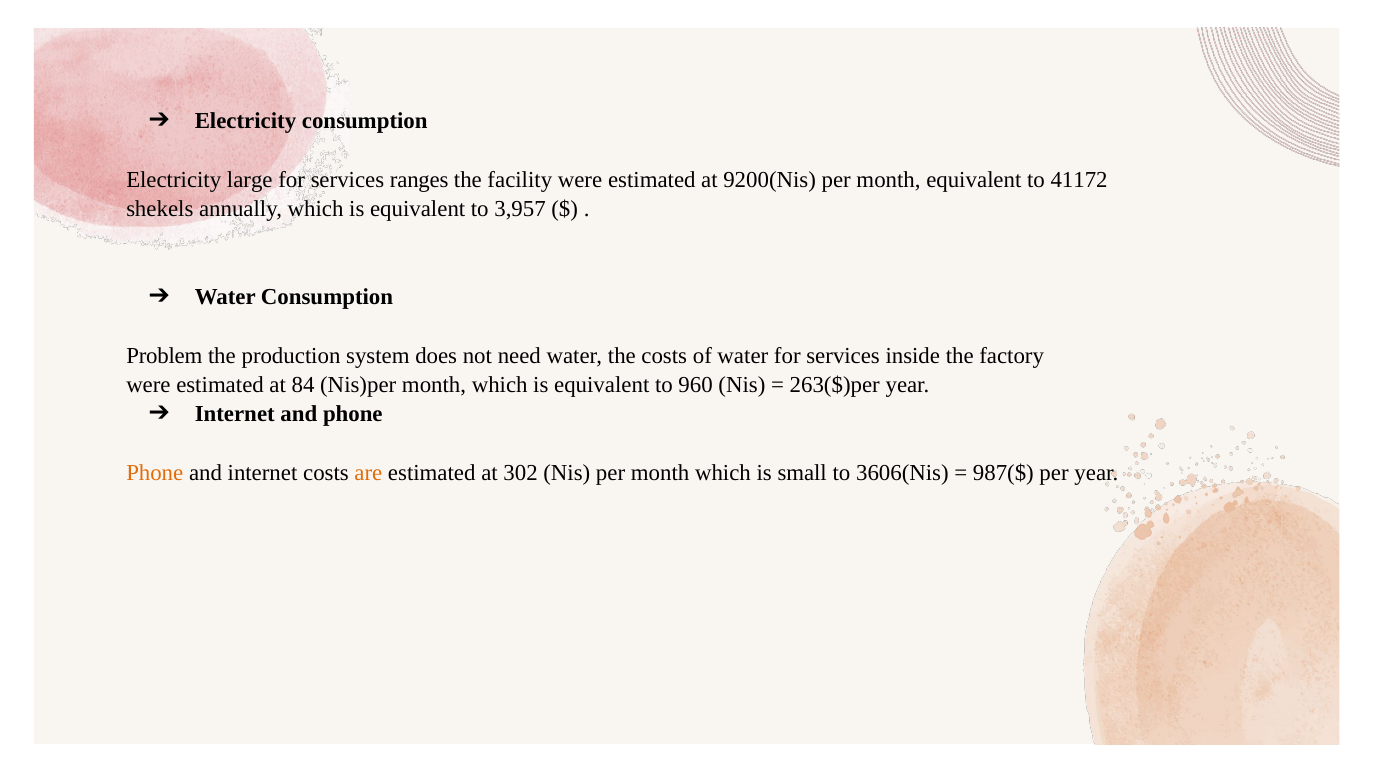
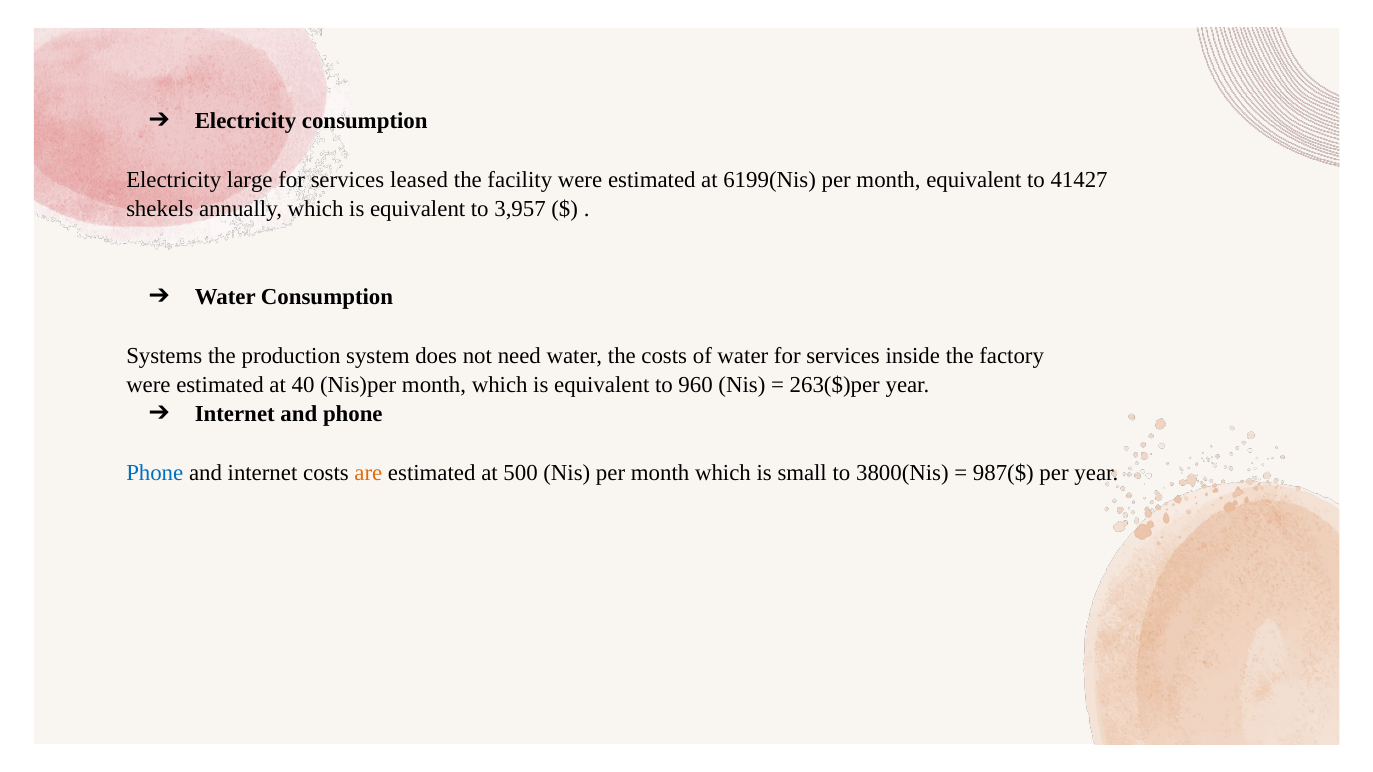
ranges: ranges -> leased (419, 180)
9200(Nis: 9200(Nis -> 6199(Nis (770, 180)
41172: 41172 -> 41427 (1079, 180)
Problem: Problem -> Systems (164, 356)
84: 84 -> 40 (303, 385)
Phone colour: orange -> blue (155, 473)
302: 302 -> 500 (521, 473)
3606(Nis: 3606(Nis -> 3800(Nis (902, 473)
